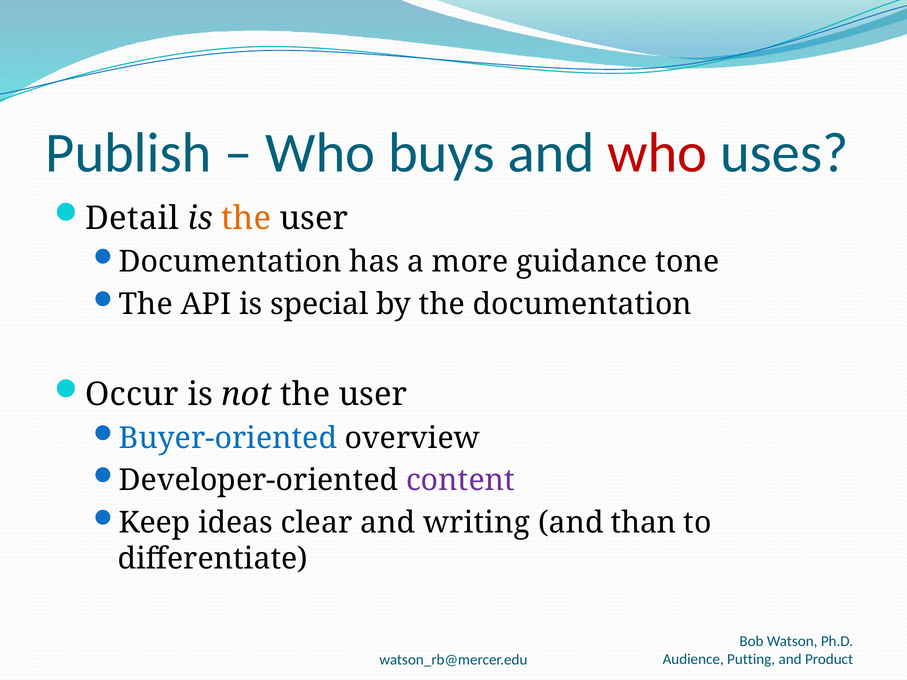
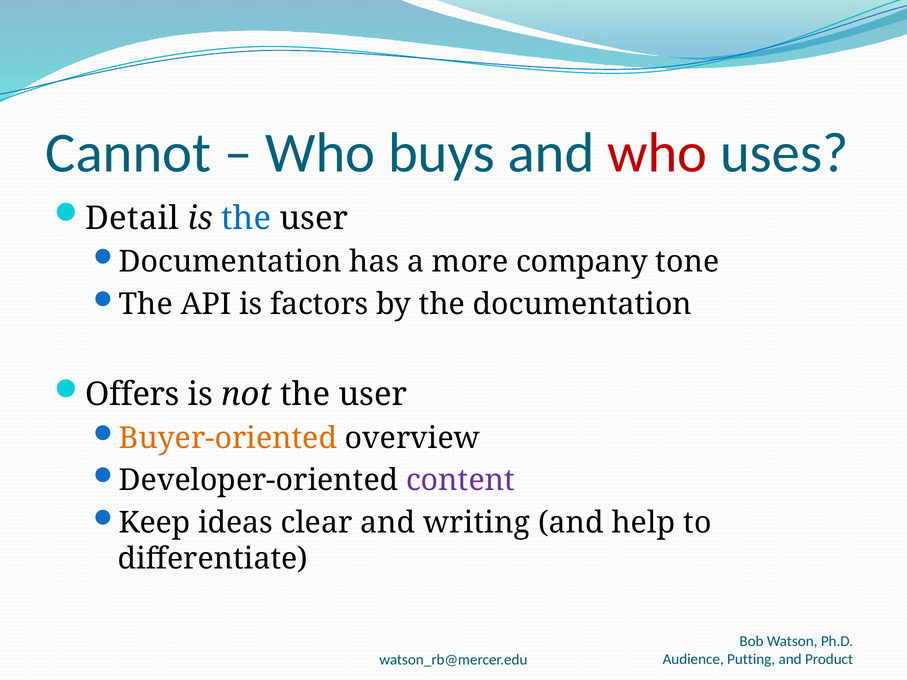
Publish: Publish -> Cannot (128, 153)
the colour: orange -> blue (246, 218)
guidance: guidance -> company (582, 262)
special: special -> factors (319, 304)
Occur: Occur -> Offers (132, 395)
Buyer-oriented colour: blue -> orange (228, 438)
than: than -> help (643, 523)
